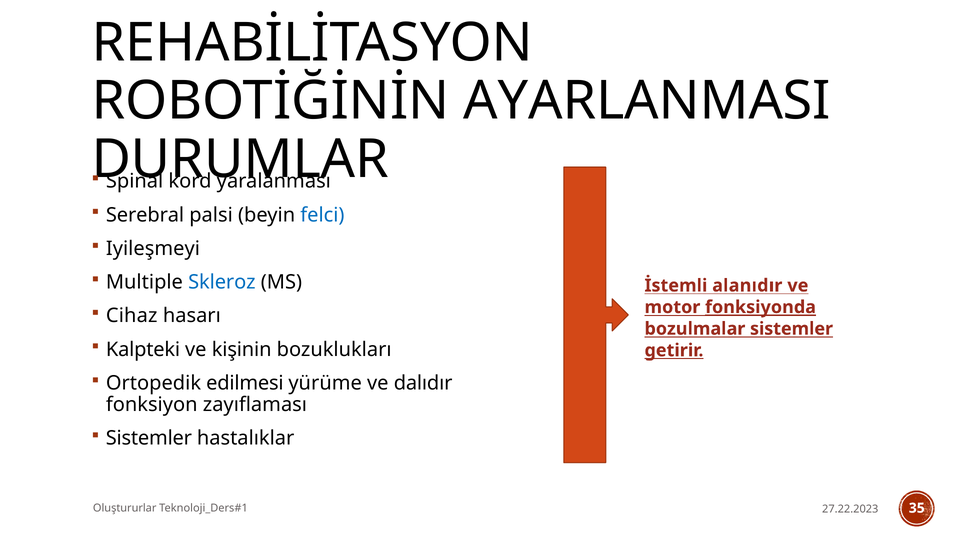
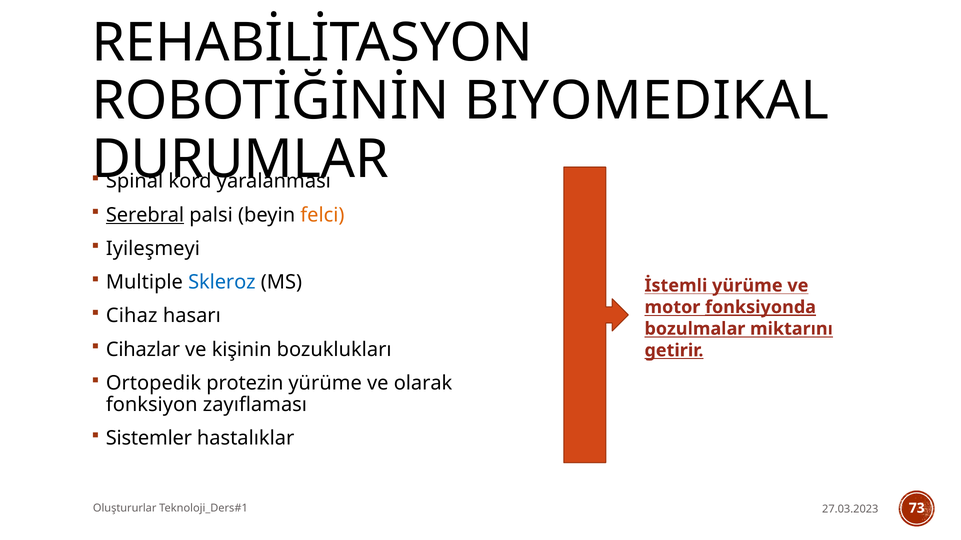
AYARLANMASI: AYARLANMASI -> BIYOMEDIKAL (647, 101)
Serebral underline: none -> present (145, 215)
felci colour: blue -> orange (322, 215)
İstemli alanıdır: alanıdır -> yürüme (747, 286)
bozulmalar sistemler: sistemler -> miktarını (791, 329)
Kalpteki: Kalpteki -> Cihazlar (143, 350)
edilmesi: edilmesi -> protezin (245, 383)
dalıdır: dalıdır -> olarak (423, 383)
35: 35 -> 73 (917, 509)
27.22.2023: 27.22.2023 -> 27.03.2023 (850, 510)
